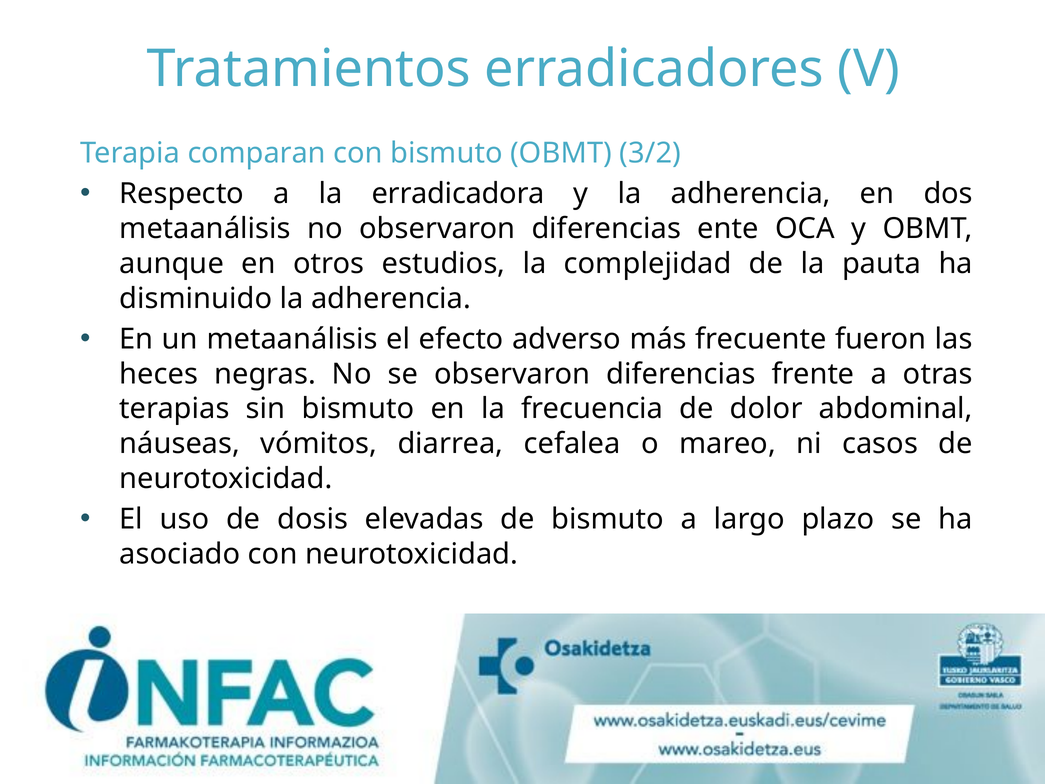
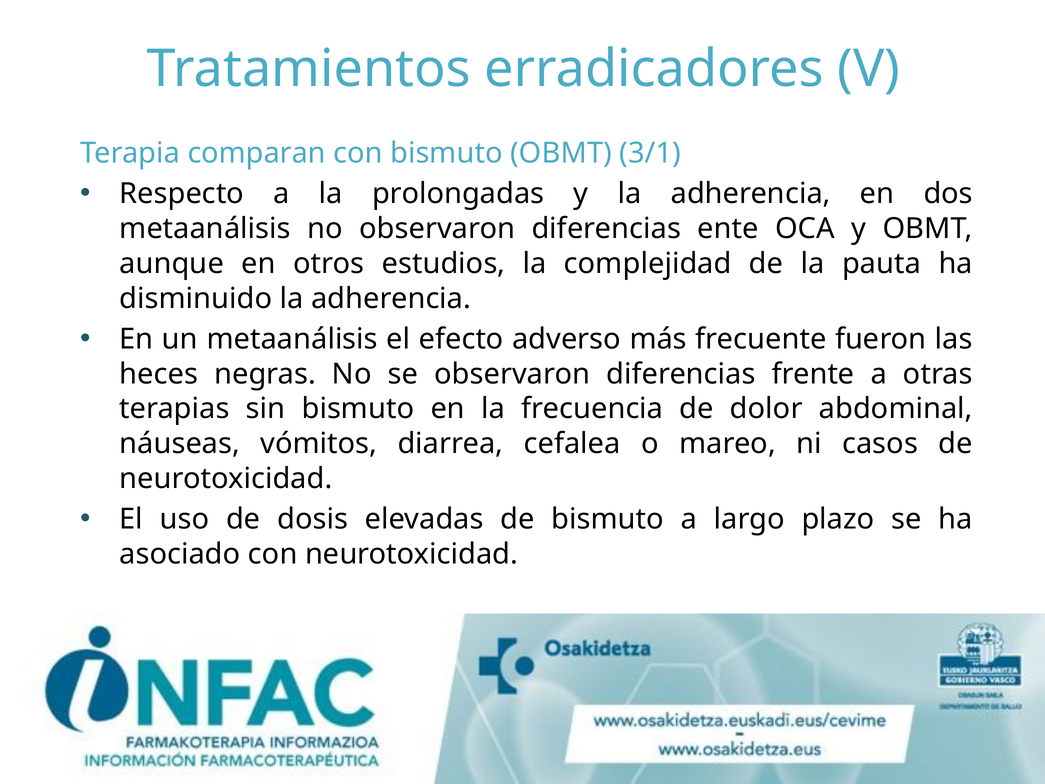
3/2: 3/2 -> 3/1 (650, 153)
erradicadora: erradicadora -> prolongadas (458, 194)
